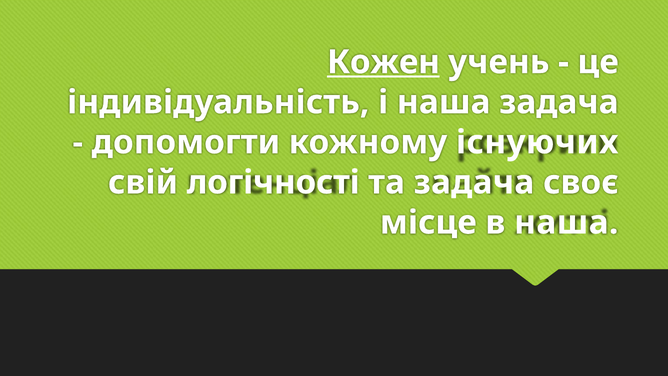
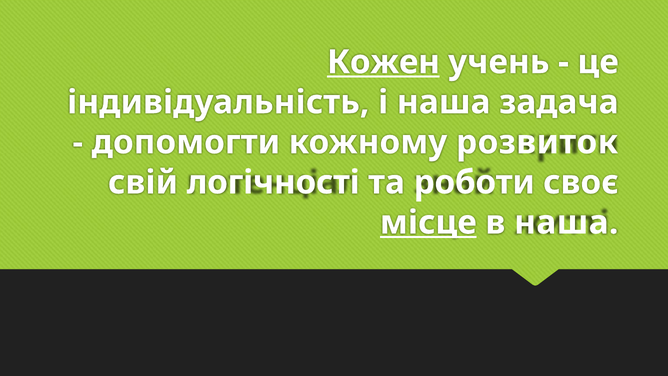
існуючих: існуючих -> розвиток (537, 142)
та задача: задача -> роботи (474, 182)
місце underline: none -> present (428, 222)
